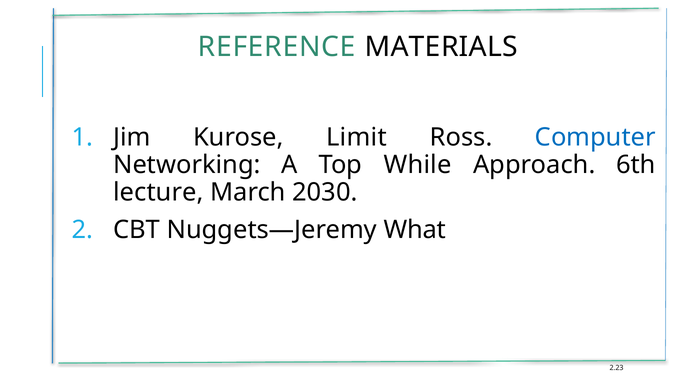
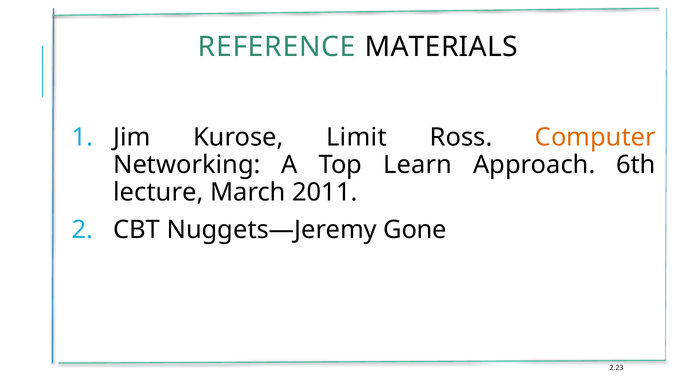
Computer colour: blue -> orange (595, 138)
While: While -> Learn (418, 165)
2030: 2030 -> 2011 (325, 193)
What: What -> Gone (415, 230)
